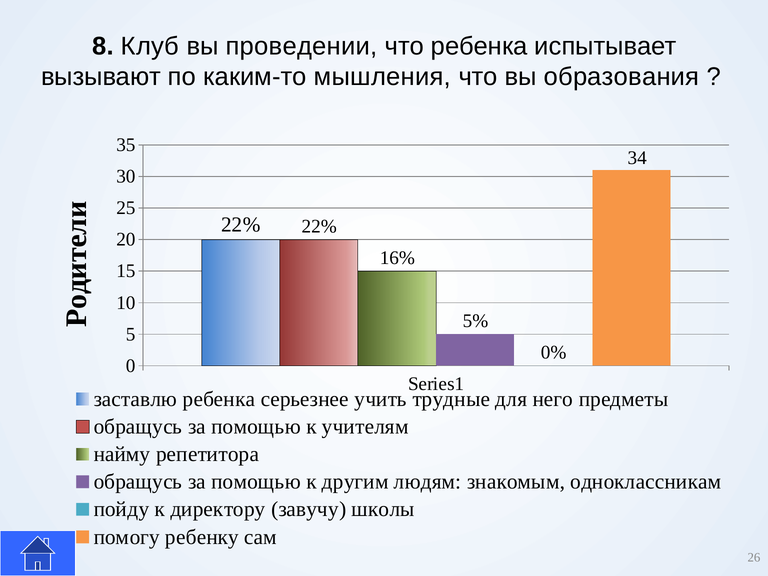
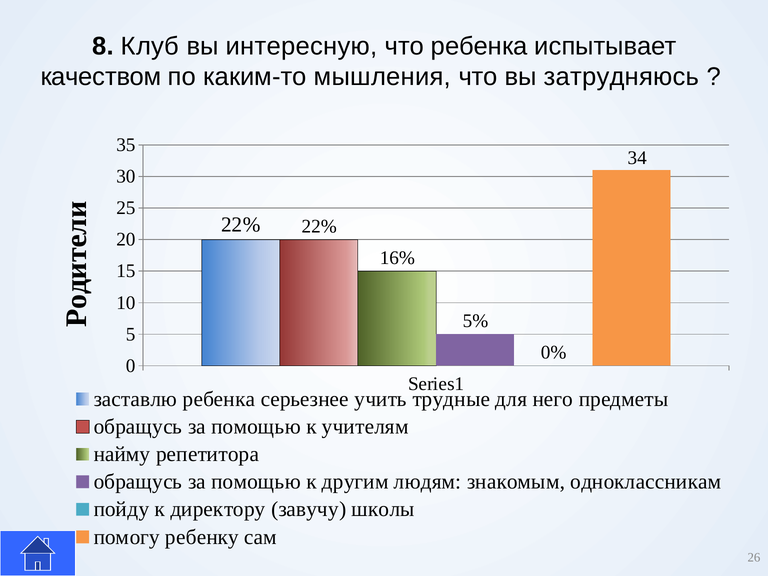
проведении: проведении -> интересную (302, 46)
вызывают: вызывают -> качеством (101, 77)
образования: образования -> затрудняюсь (621, 77)
